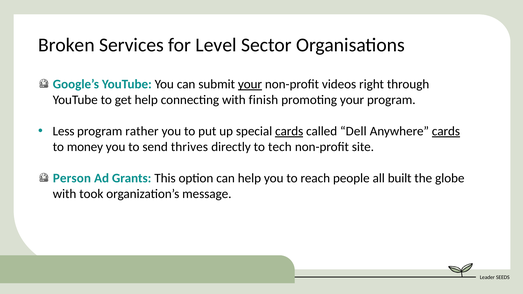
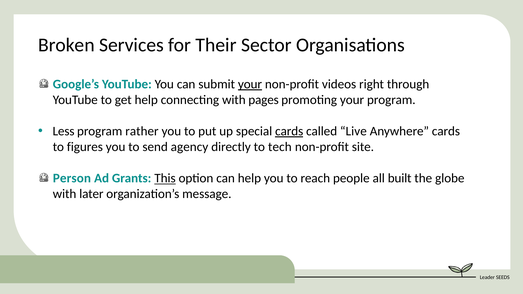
Level: Level -> Their (216, 45)
finish: finish -> pages (264, 100)
Dell: Dell -> Live (353, 131)
cards underline: present -> none (446, 131)
money: money -> figures (85, 147)
thrives: thrives -> agency (189, 147)
This underline: none -> present (165, 178)
took: took -> later (91, 194)
